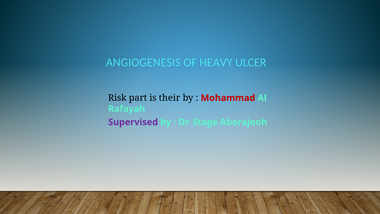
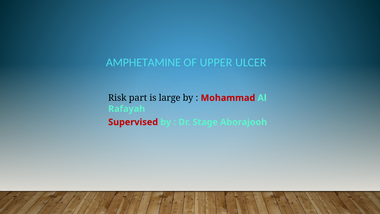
ANGIOGENESIS: ANGIOGENESIS -> AMPHETAMINE (143, 62)
HEAVY: HEAVY -> UPPER (216, 62)
their: their -> large (170, 98)
Supervised colour: purple -> red (133, 122)
